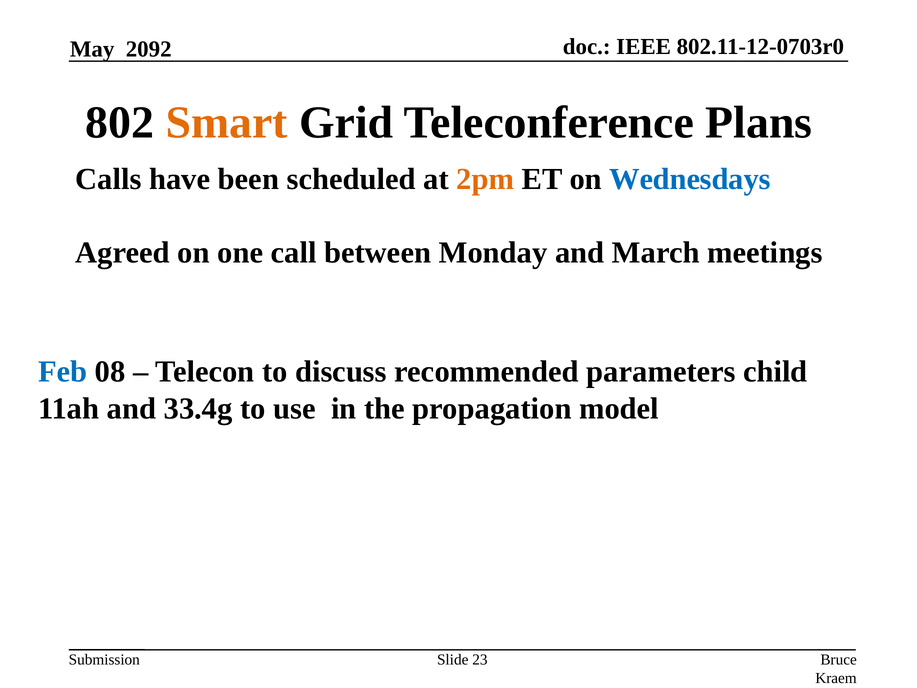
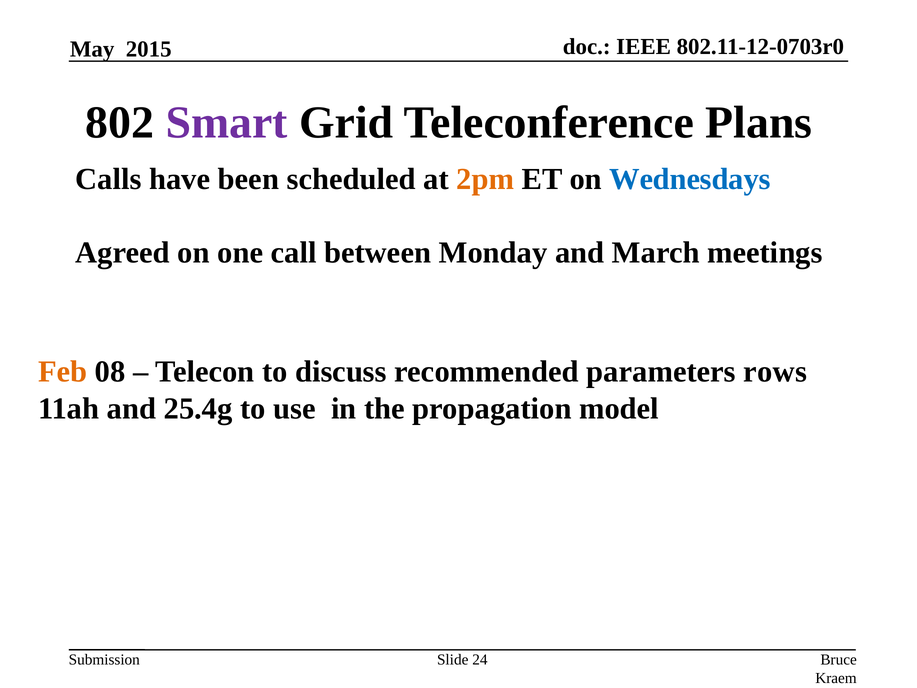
2092: 2092 -> 2015 (149, 49)
Smart colour: orange -> purple (227, 122)
Feb colour: blue -> orange (63, 372)
child: child -> rows (775, 372)
33.4g: 33.4g -> 25.4g (198, 408)
23: 23 -> 24 (480, 660)
